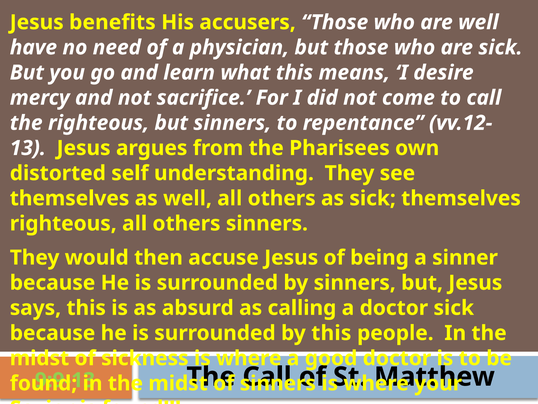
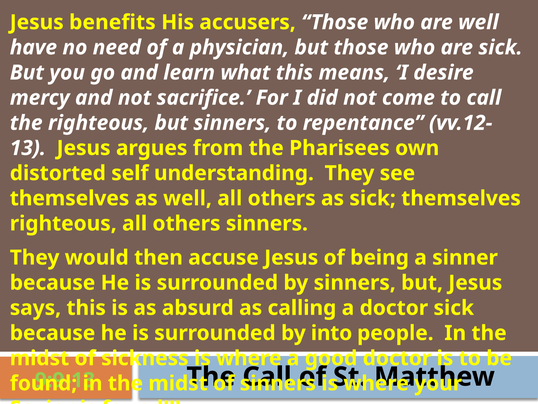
by this: this -> into (332, 333)
